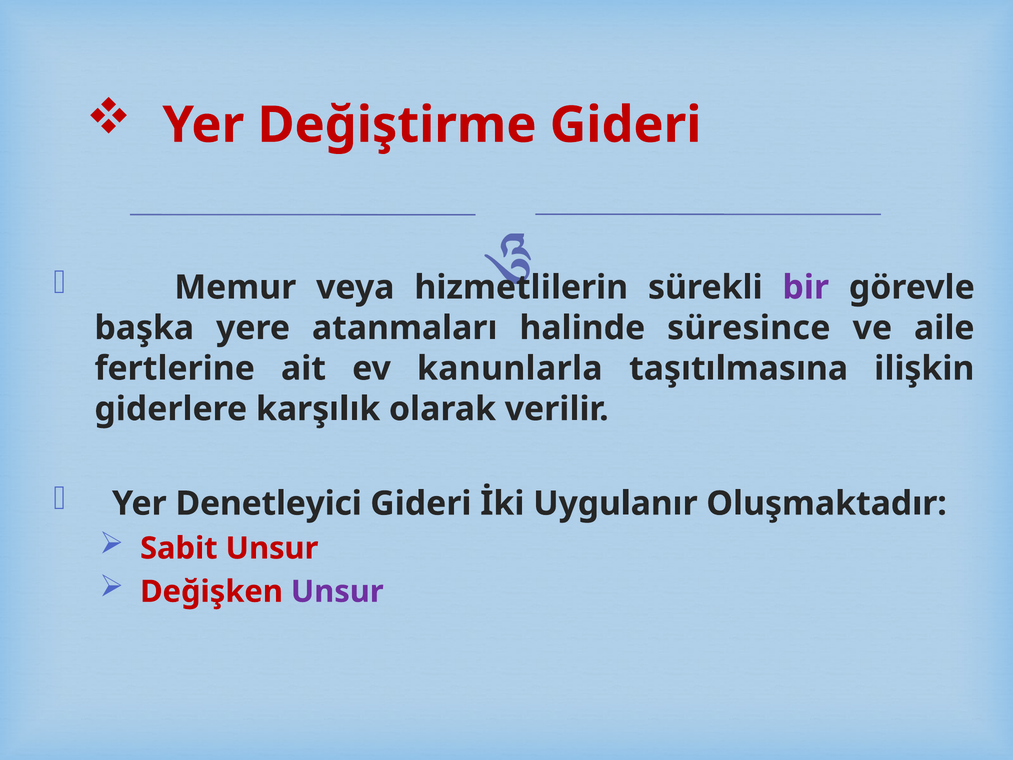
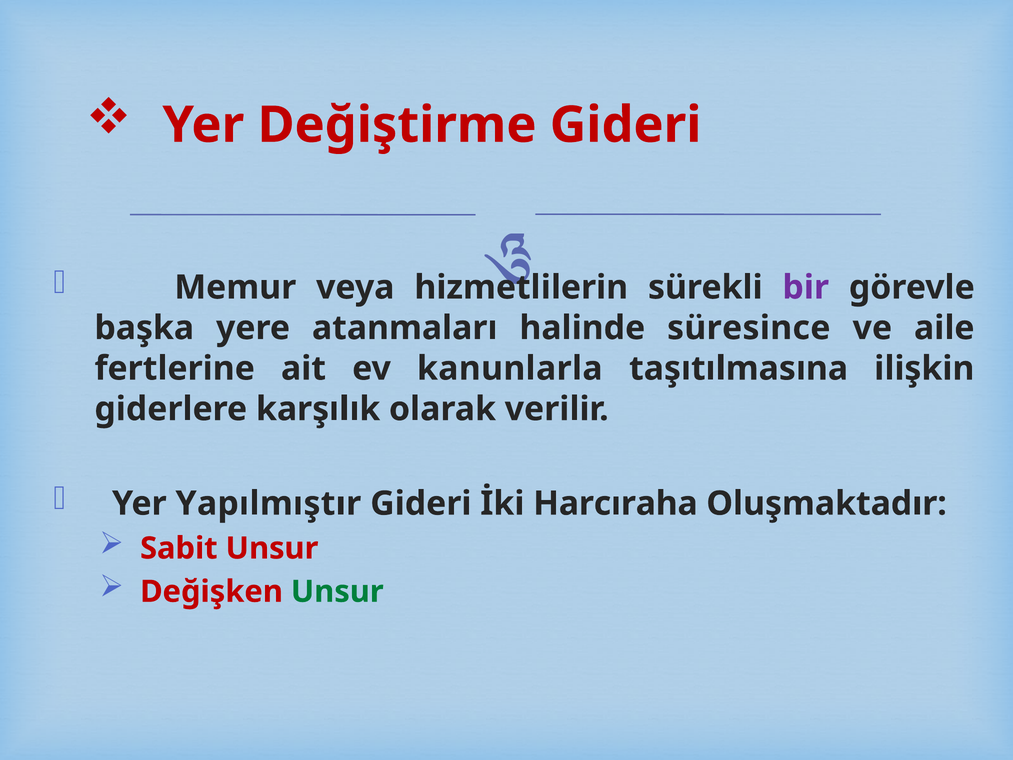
Denetleyici: Denetleyici -> Yapılmıştır (268, 503)
Uygulanır: Uygulanır -> Harcıraha (615, 503)
Unsur colour: purple -> green (337, 591)
